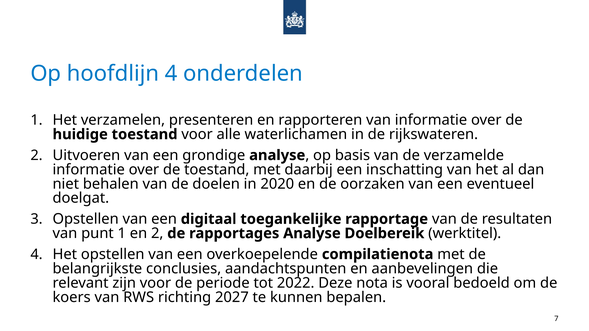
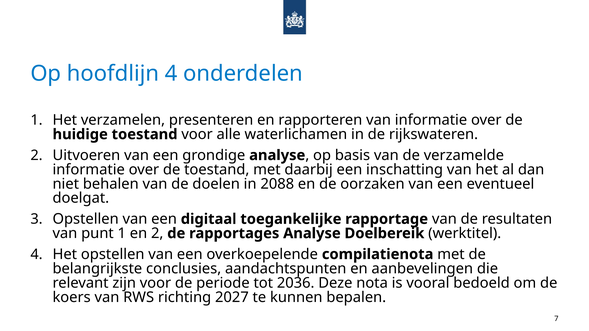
2020: 2020 -> 2088 (277, 184)
2022: 2022 -> 2036 (296, 283)
